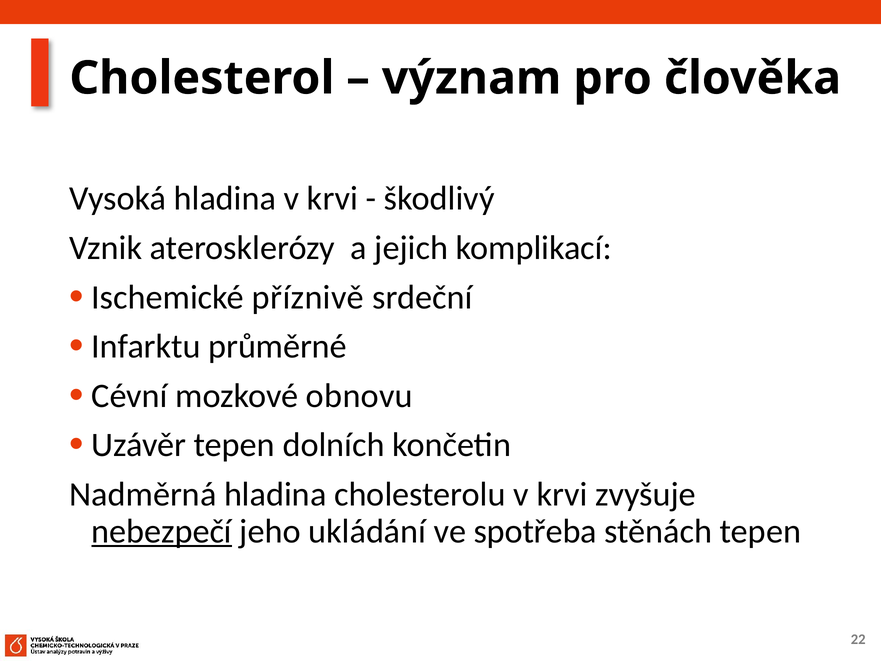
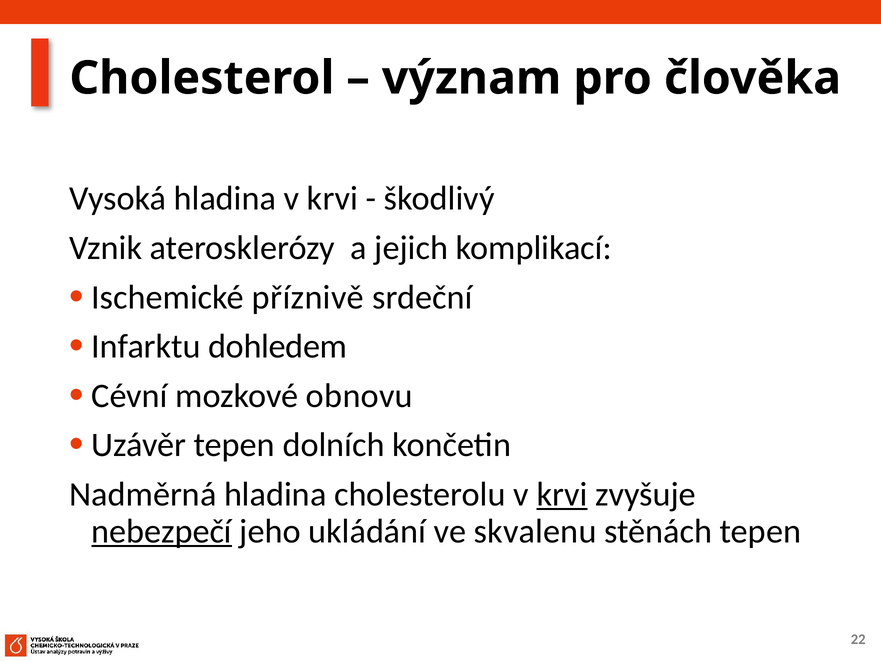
průměrné: průměrné -> dohledem (278, 346)
krvi underline: none -> present (562, 494)
spotřeba: spotřeba -> skvalenu (535, 531)
